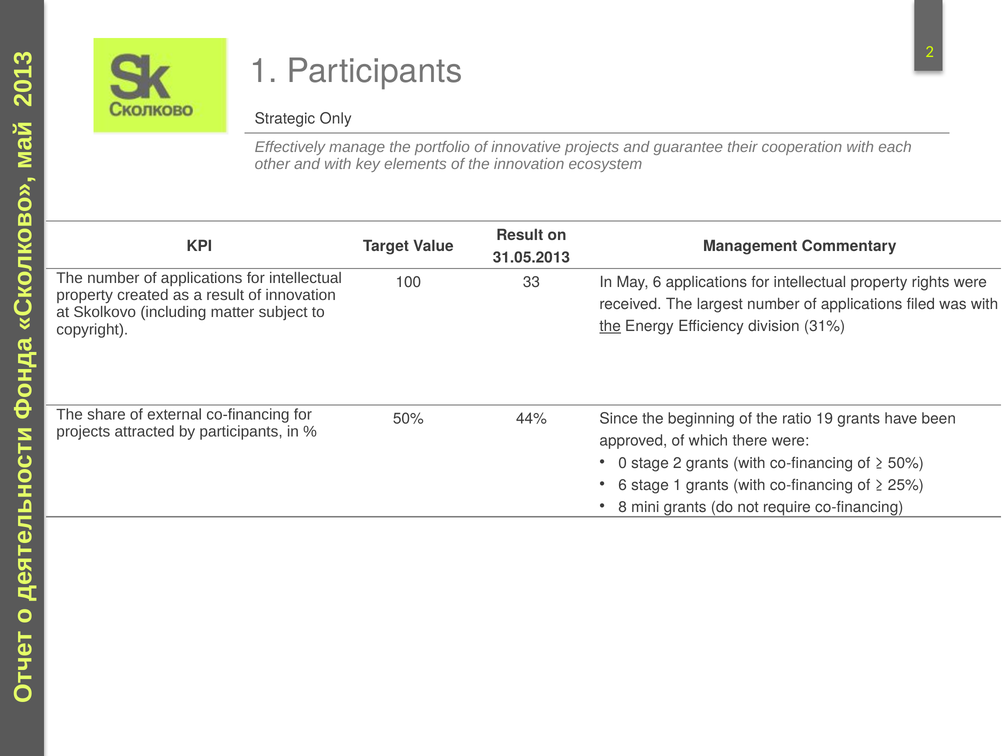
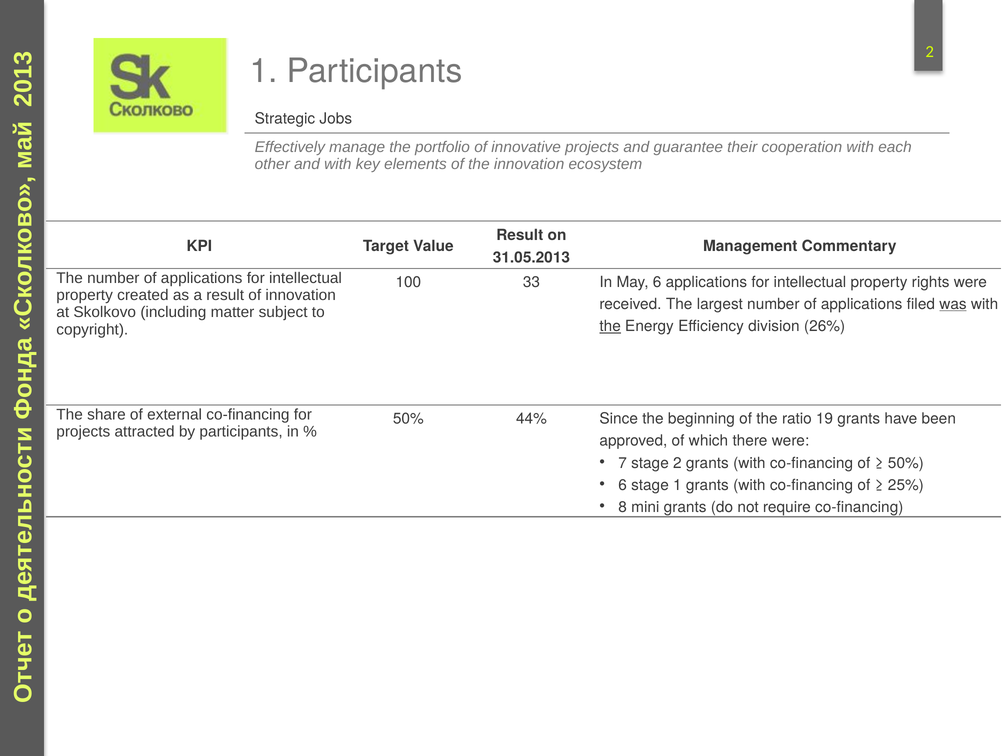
Only: Only -> Jobs (336, 119)
was underline: none -> present (953, 304)
31%: 31% -> 26% (825, 326)
0: 0 -> 7 (623, 463)
